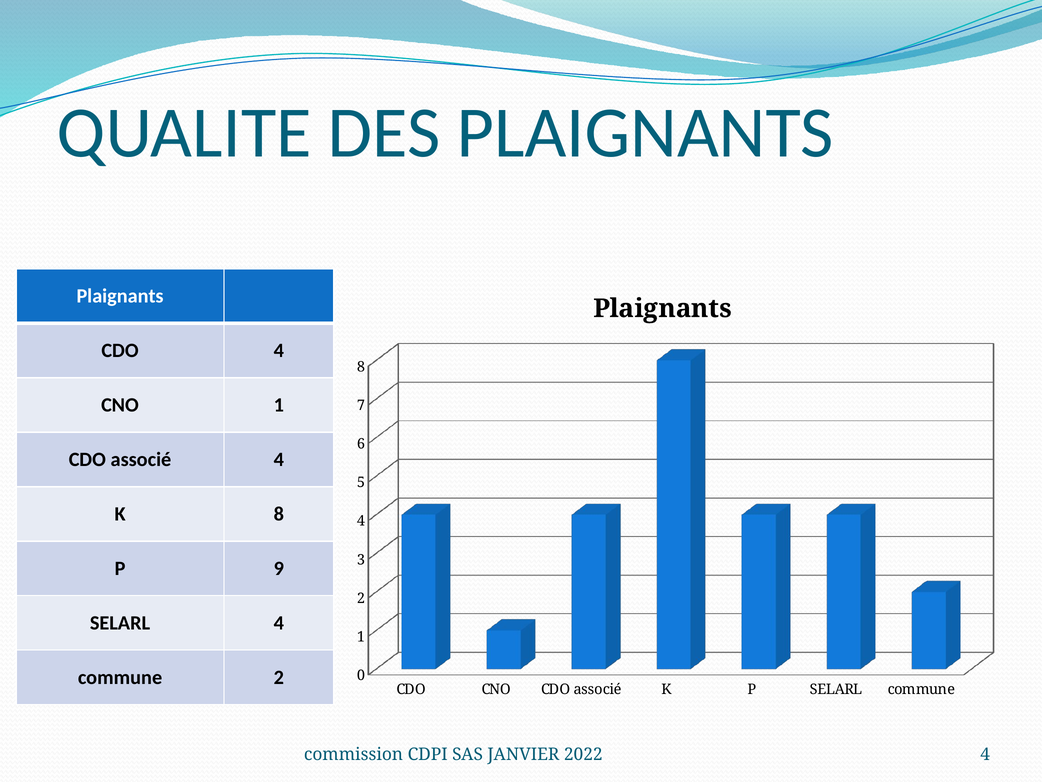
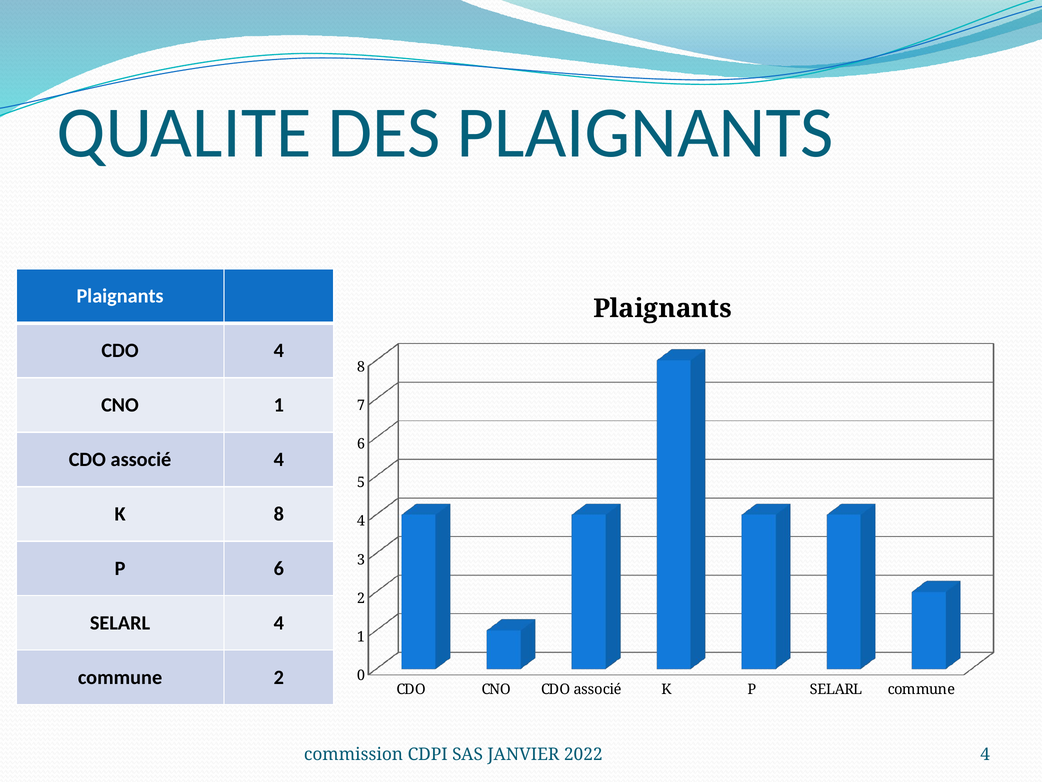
P 9: 9 -> 6 (279, 568)
